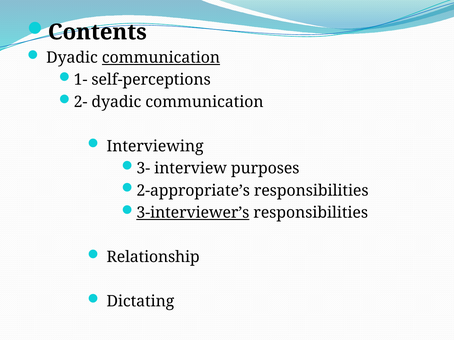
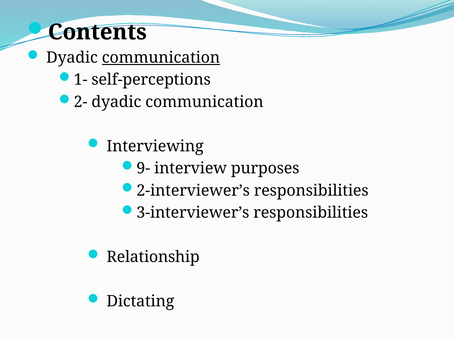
3-: 3- -> 9- (143, 169)
2-appropriate’s: 2-appropriate’s -> 2-interviewer’s (193, 191)
3-interviewer’s underline: present -> none (193, 213)
